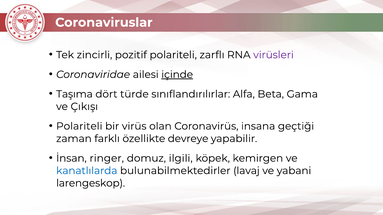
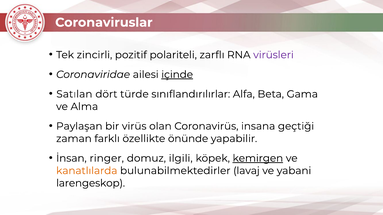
Taşıma: Taşıma -> Satılan (74, 94)
Çıkışı: Çıkışı -> Alma (84, 107)
Polariteli: Polariteli -> Paylaşan (79, 126)
devreye: devreye -> önünde (188, 139)
kemirgen underline: none -> present (258, 159)
kanatlılarda colour: blue -> orange (87, 171)
